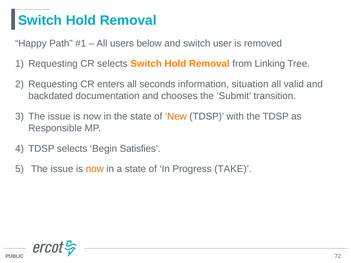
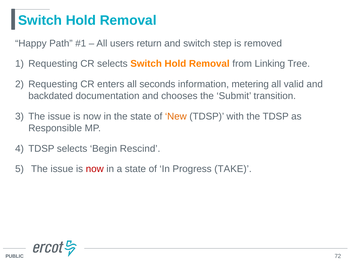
below: below -> return (149, 43)
user: user -> step (222, 43)
situation: situation -> metering (250, 84)
Satisfies: Satisfies -> Rescind (140, 149)
now colour: orange -> red (95, 169)
